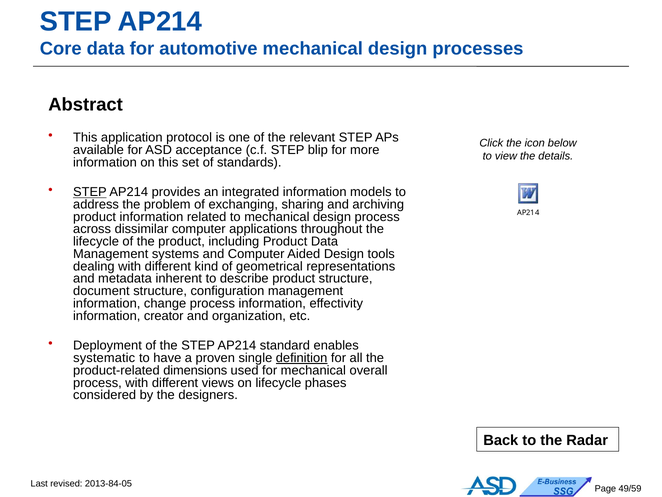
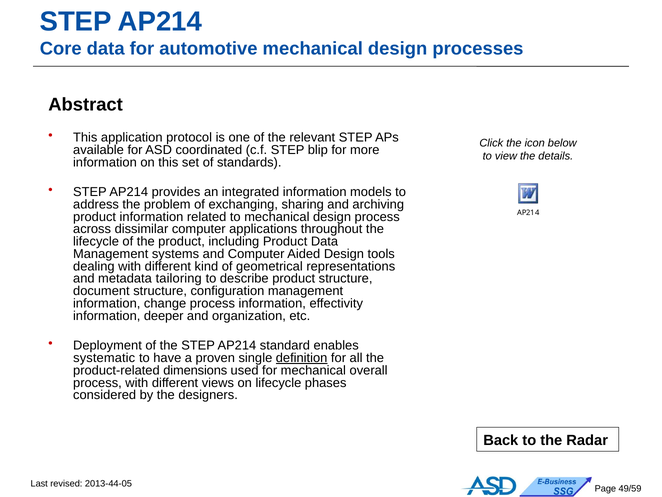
acceptance: acceptance -> coordinated (209, 150)
STEP underline: present -> none (90, 192)
inherent: inherent -> tailoring (179, 278)
creator: creator -> deeper (164, 315)
2013-84-05: 2013-84-05 -> 2013-44-05 (108, 483)
